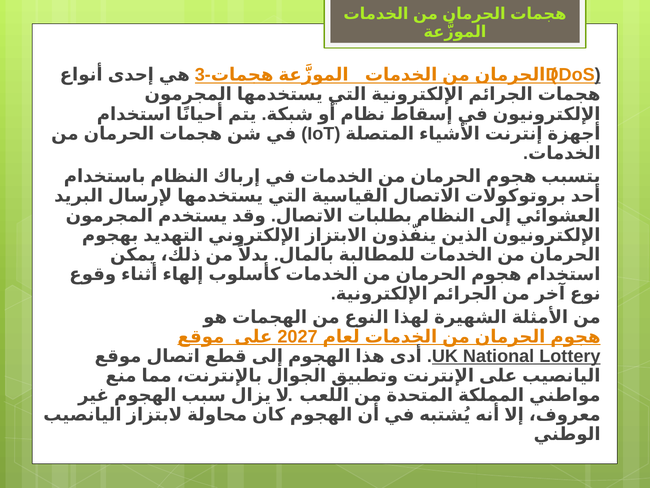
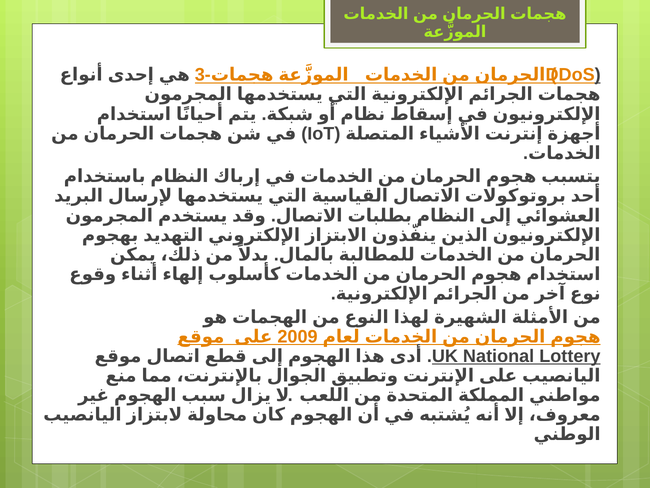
2027: 2027 -> 2009 (298, 336)
